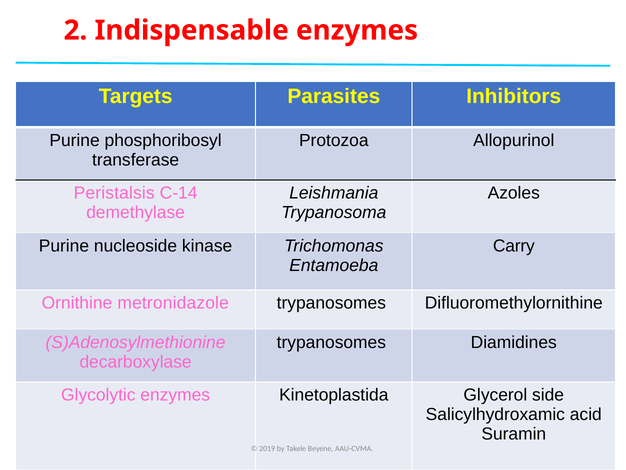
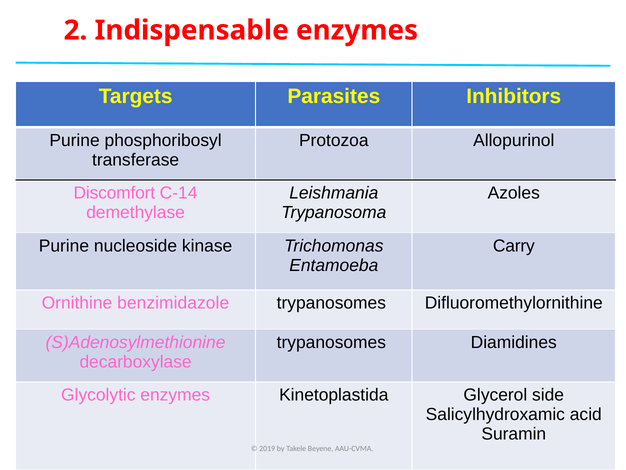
Peristalsis: Peristalsis -> Discomfort (114, 193)
metronidazole: metronidazole -> benzimidazole (173, 303)
